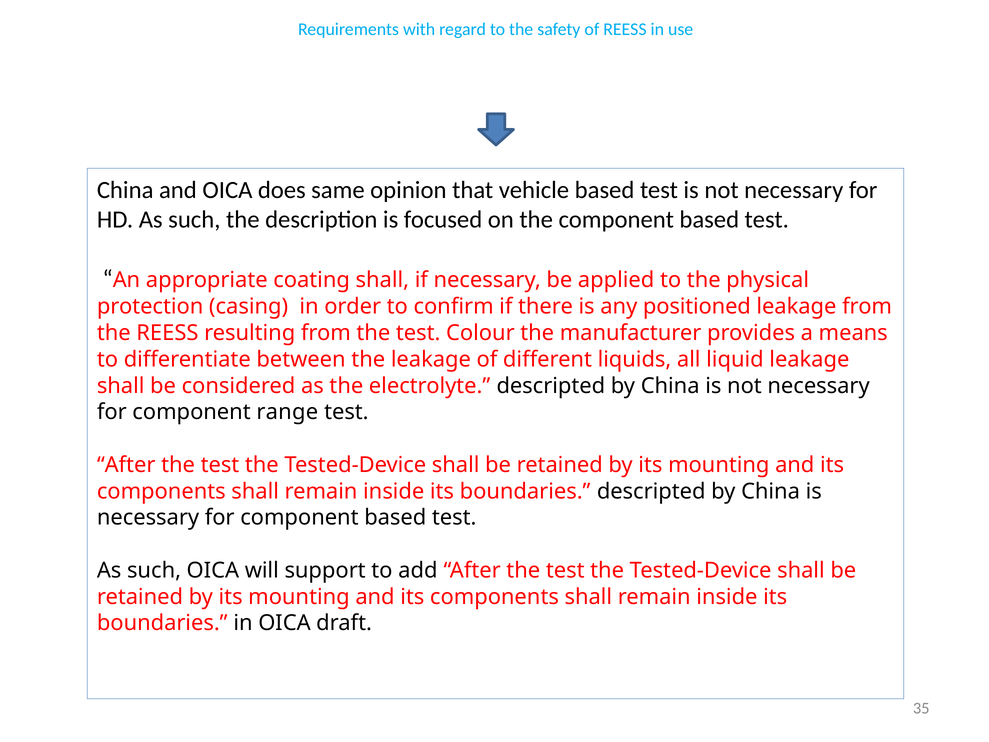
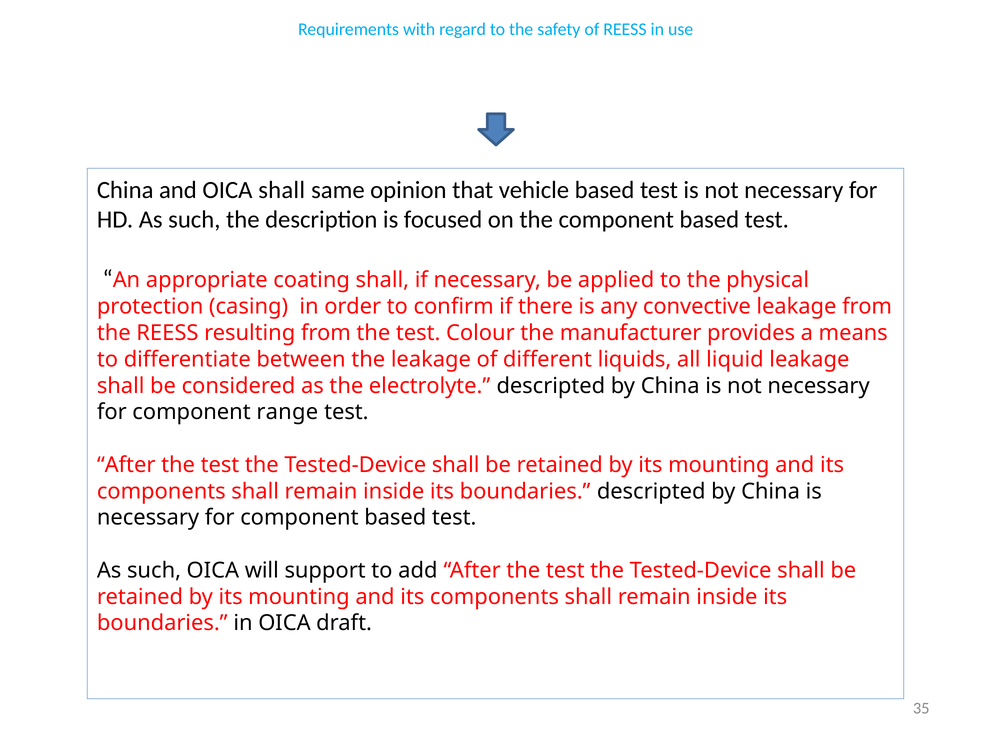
OICA does: does -> shall (282, 190)
positioned: positioned -> convective (697, 307)
